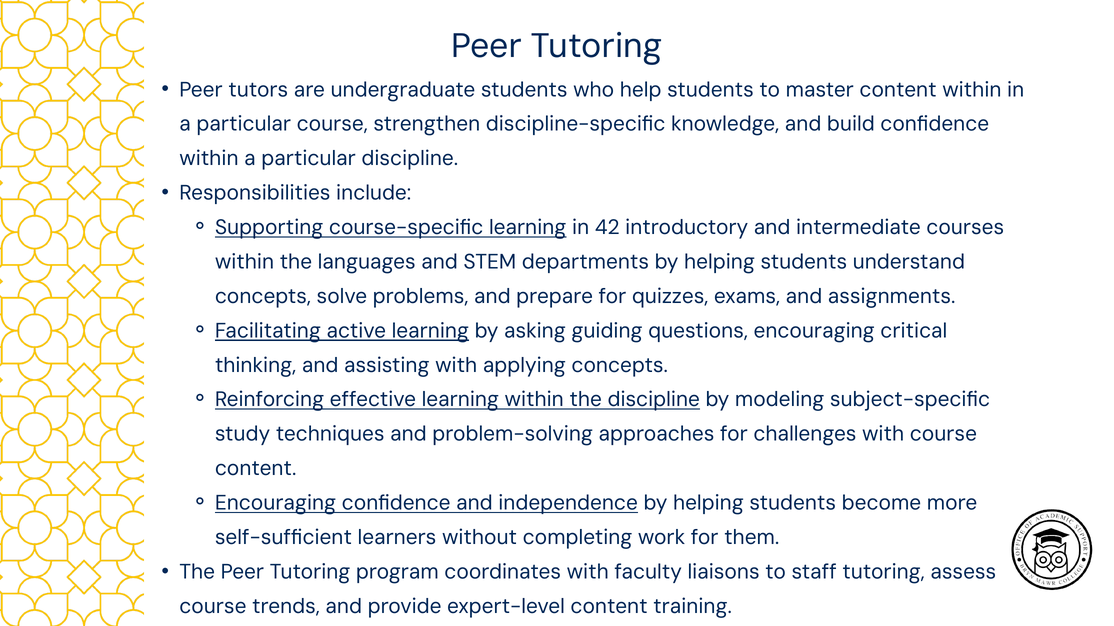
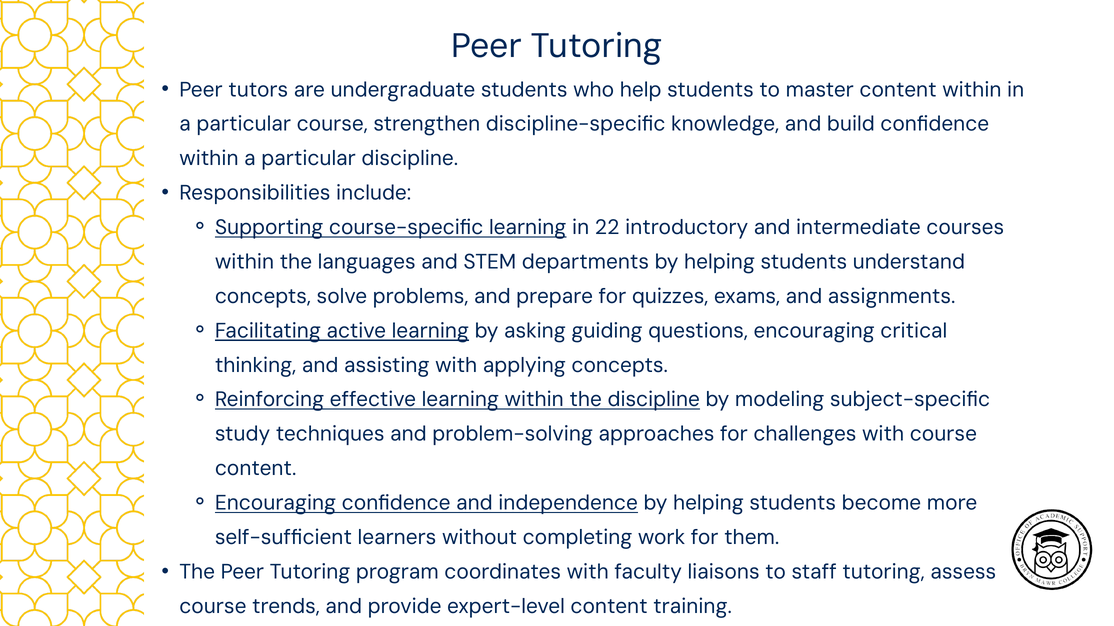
42: 42 -> 22 (607, 228)
